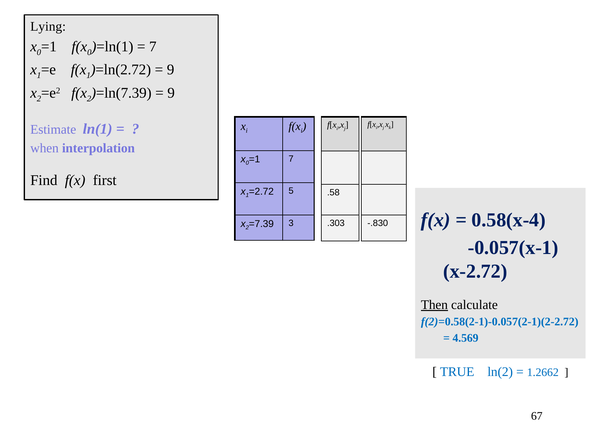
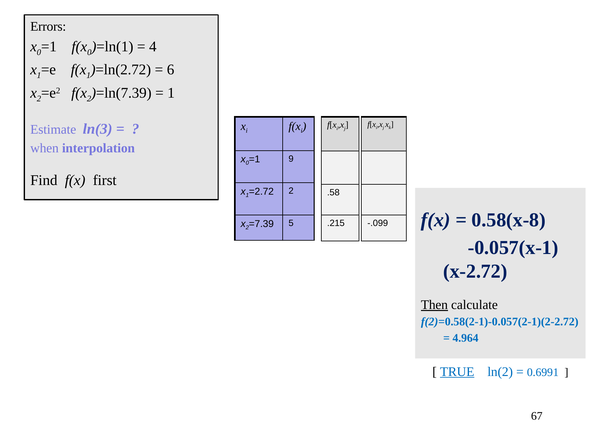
Lying: Lying -> Errors (48, 27)
7: 7 -> 4 (153, 46)
9: 9 -> 6 (171, 70)
9: 9 -> 1 (171, 93)
ln(1: ln(1 -> ln(3 (98, 129)
7: 7 -> 9 (291, 159)
5: 5 -> 2 (291, 191)
.303: .303 -> .215 (336, 223)
-.830: -.830 -> -.099 (378, 223)
0.58(x-4: 0.58(x-4 -> 0.58(x-8 (509, 220)
3: 3 -> 5 (291, 223)
4.569: 4.569 -> 4.964 (466, 338)
TRUE underline: none -> present (457, 372)
1.2662: 1.2662 -> 0.6991 (543, 372)
